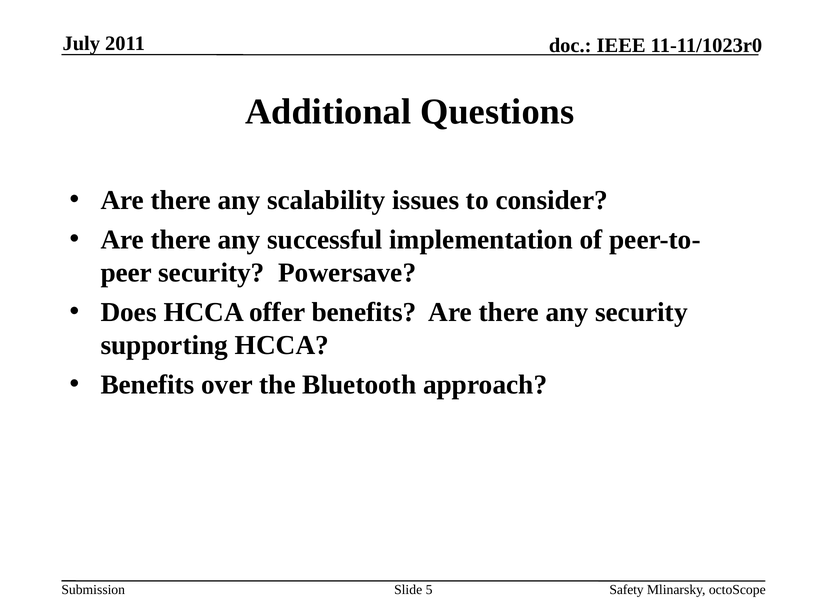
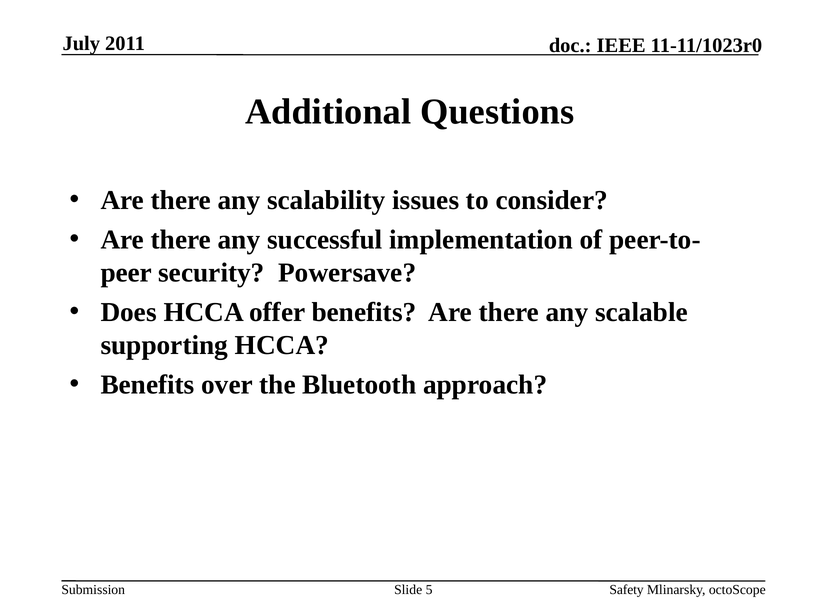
any security: security -> scalable (641, 312)
